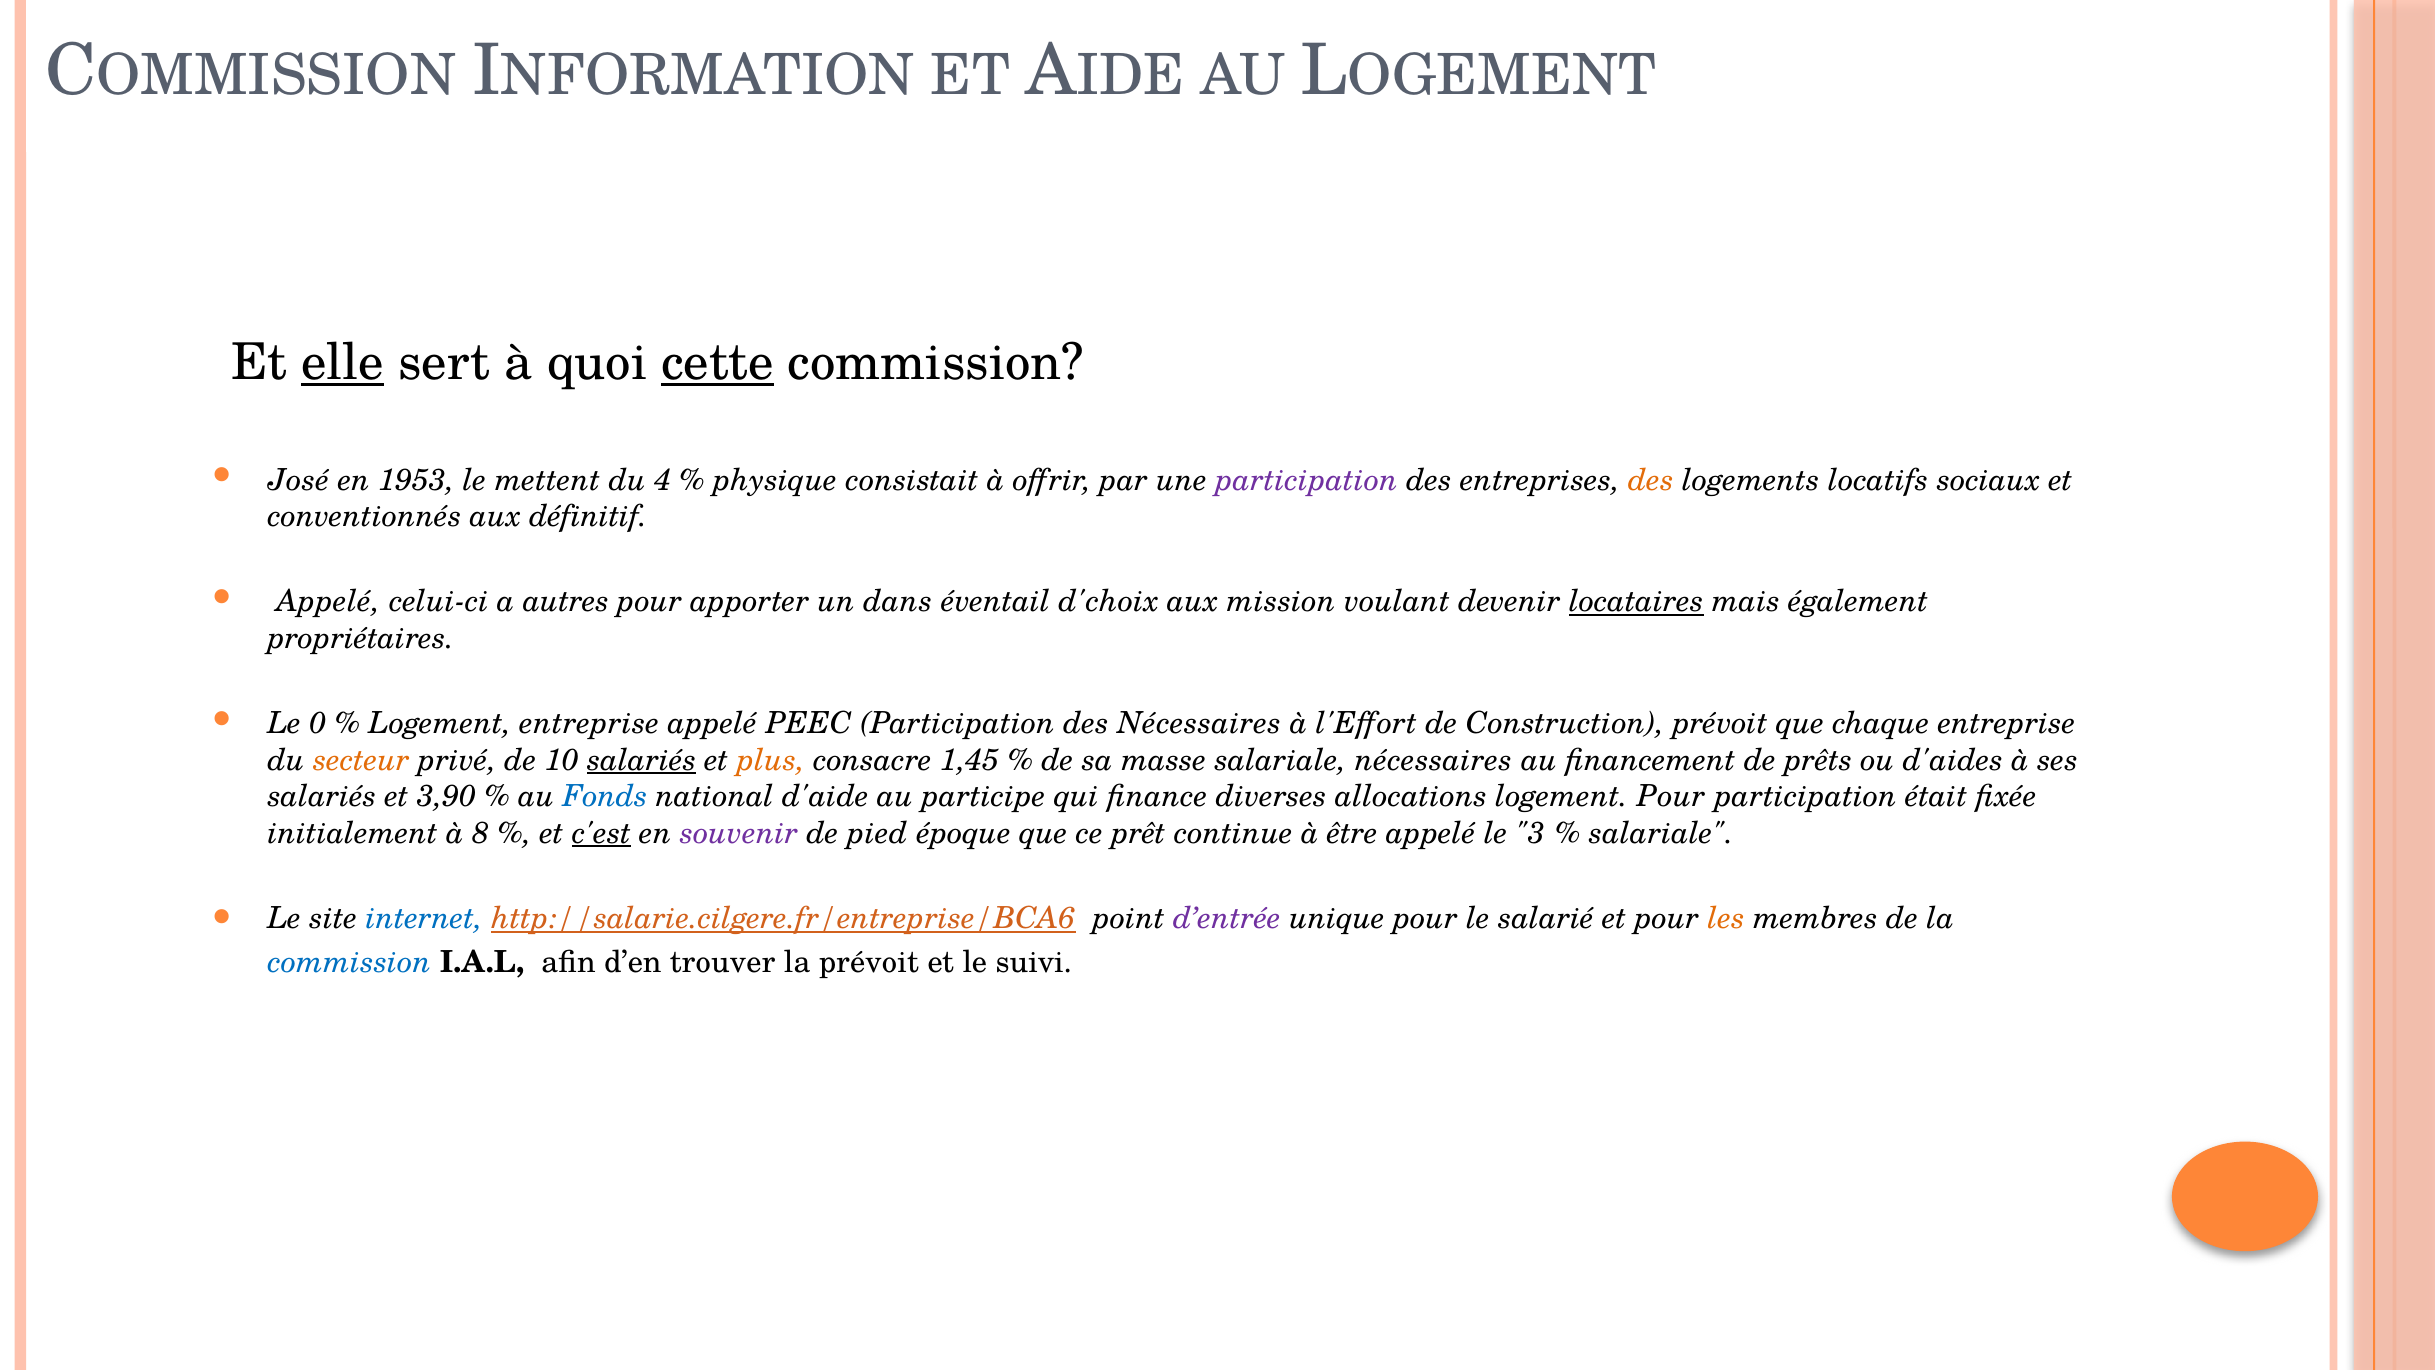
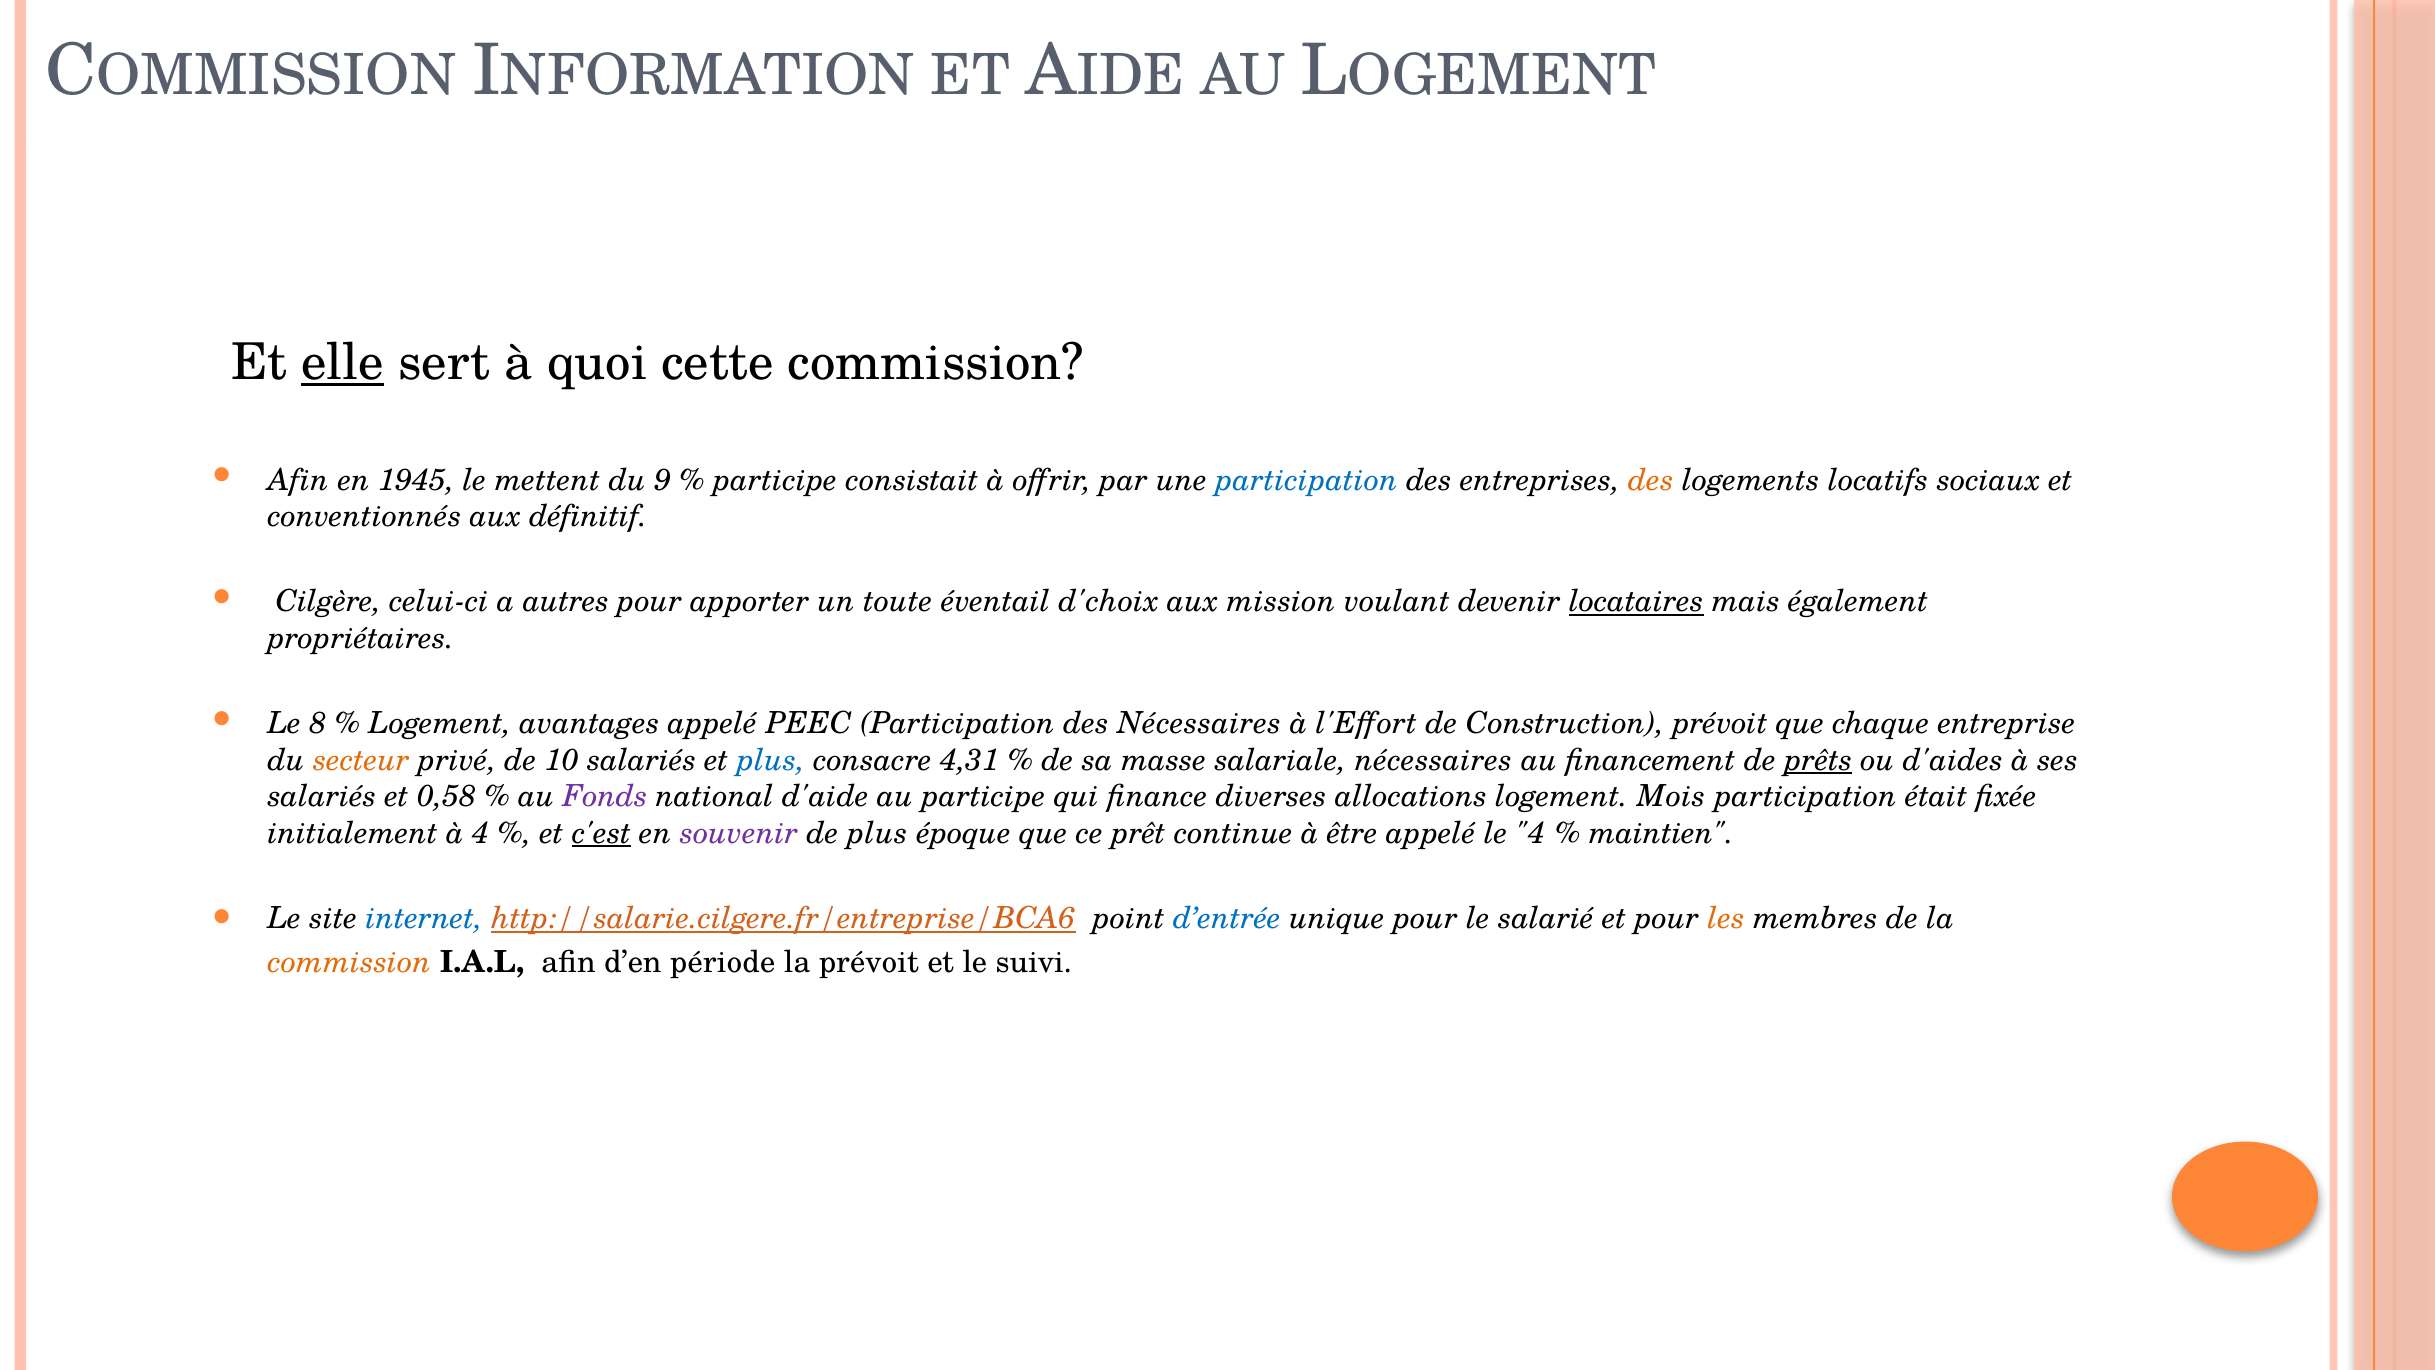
cette underline: present -> none (718, 363)
José: José -> Afin (298, 480)
1953: 1953 -> 1945 (416, 480)
4: 4 -> 9 (663, 480)
physique: physique -> participe (775, 480)
participation colour: purple -> blue (1307, 480)
Appelé: Appelé -> Cilgère (328, 602)
dans: dans -> toute (898, 602)
0: 0 -> 8 (318, 723)
Logement entreprise: entreprise -> avantages (590, 723)
salariés underline: present -> none (642, 760)
plus colour: orange -> blue (771, 760)
1,45: 1,45 -> 4,31 (970, 760)
prêts underline: none -> present (1818, 760)
3,90: 3,90 -> 0,58 (447, 797)
Fonds colour: blue -> purple (605, 797)
logement Pour: Pour -> Mois (1671, 797)
à 8: 8 -> 4 (481, 833)
de pied: pied -> plus (877, 833)
le 3: 3 -> 4 (1531, 833)
salariale: salariale -> maintien (1661, 833)
d’entrée colour: purple -> blue (1227, 918)
commission colour: blue -> orange (349, 962)
trouver: trouver -> période (723, 962)
